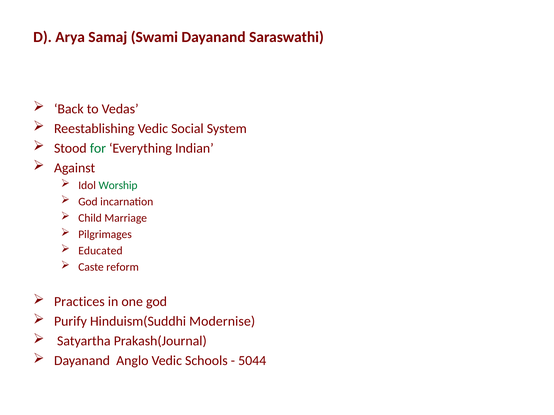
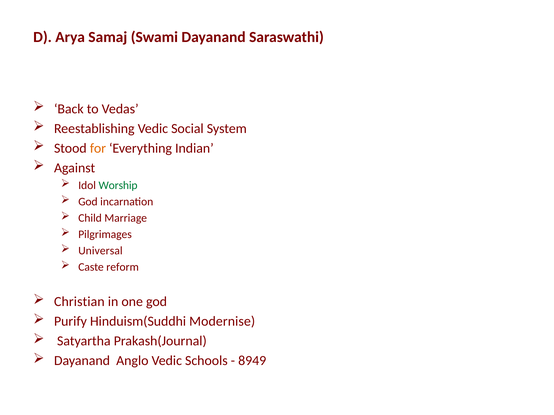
for colour: green -> orange (98, 148)
Educated: Educated -> Universal (100, 251)
Practices: Practices -> Christian (79, 302)
5044: 5044 -> 8949 (252, 361)
